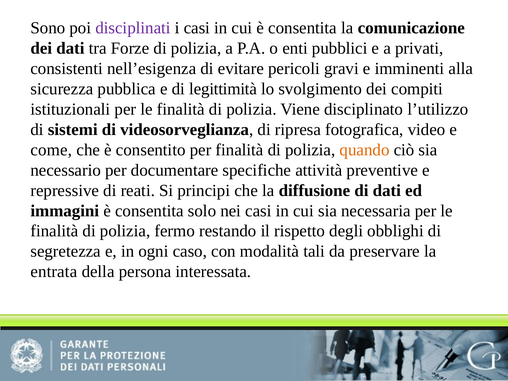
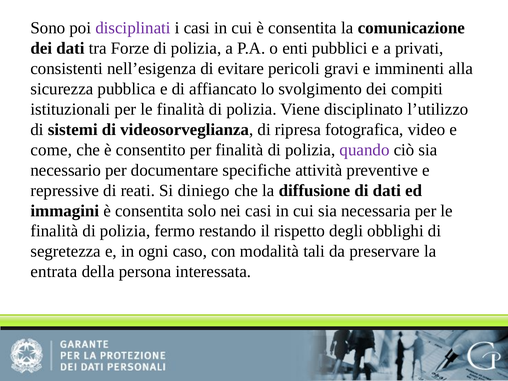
legittimità: legittimità -> affiancato (223, 89)
quando colour: orange -> purple (365, 150)
principi: principi -> diniego (204, 190)
